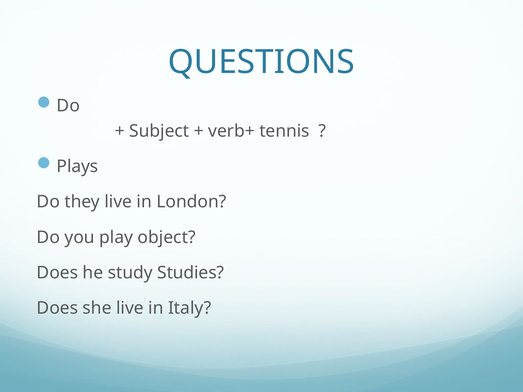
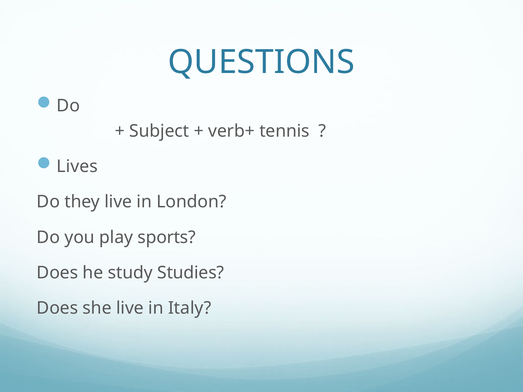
Plays: Plays -> Lives (77, 167)
object: object -> sports (167, 237)
